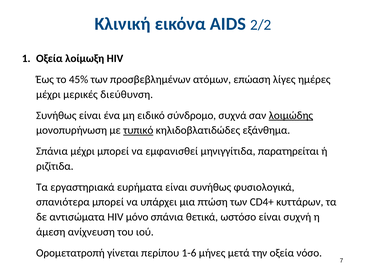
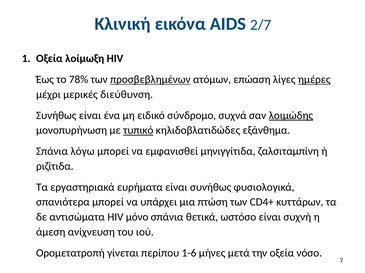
2/2: 2/2 -> 2/7 (261, 25)
45%: 45% -> 78% (79, 80)
προσβεβλημένων underline: none -> present (150, 80)
ημέρες underline: none -> present (314, 80)
Σπάνια μέχρι: μέχρι -> λόγω (82, 152)
παρατηρείται: παρατηρείται -> ζαλσιταμπίνη (288, 152)
